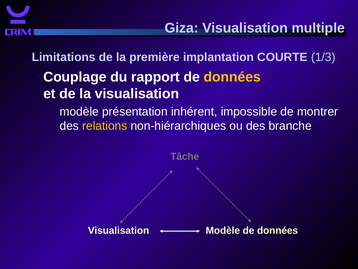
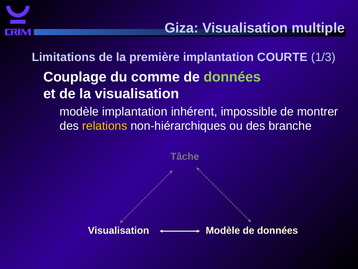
rapport: rapport -> comme (155, 77)
données colour: yellow -> light green (232, 77)
modèle présentation: présentation -> implantation (135, 111)
